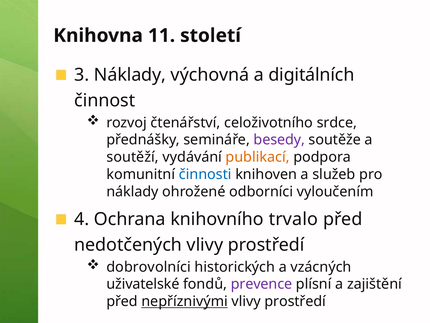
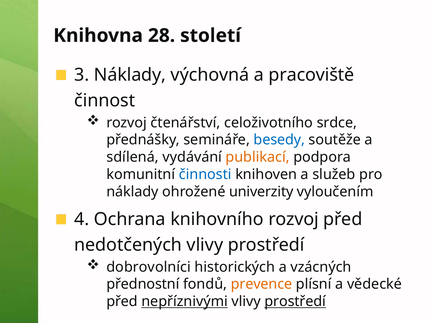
11: 11 -> 28 (162, 36)
digitálních: digitálních -> pracoviště (311, 75)
besedy colour: purple -> blue (279, 140)
soutěží: soutěží -> sdílená (133, 157)
odborníci: odborníci -> univerzity (261, 191)
knihovního trvalo: trvalo -> rozvoj (294, 219)
uživatelské: uživatelské -> přednostní (143, 284)
prevence colour: purple -> orange (262, 284)
zajištění: zajištění -> vědecké (375, 284)
prostředí underline: none -> present (295, 301)
